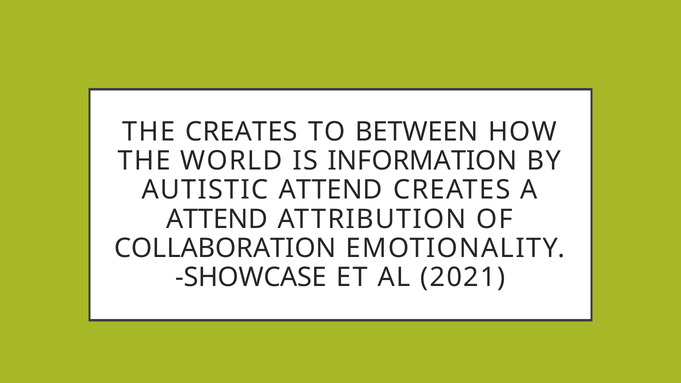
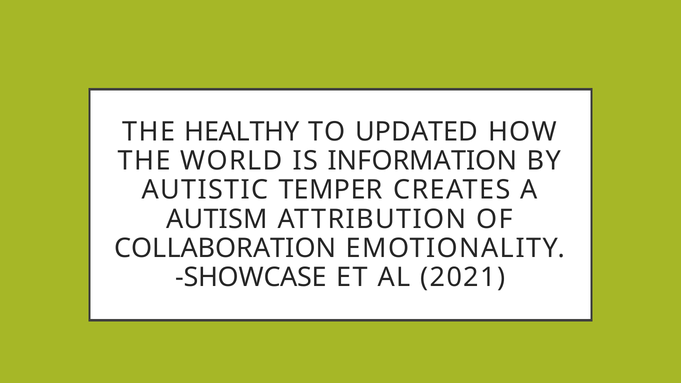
THE CREATES: CREATES -> HEALTHY (242, 132)
BETWEEN: BETWEEN -> UPDATED (417, 132)
AUTISTIC ATTEND: ATTEND -> TEMPER (331, 190)
ATTEND: ATTEND -> AUTISM (217, 219)
